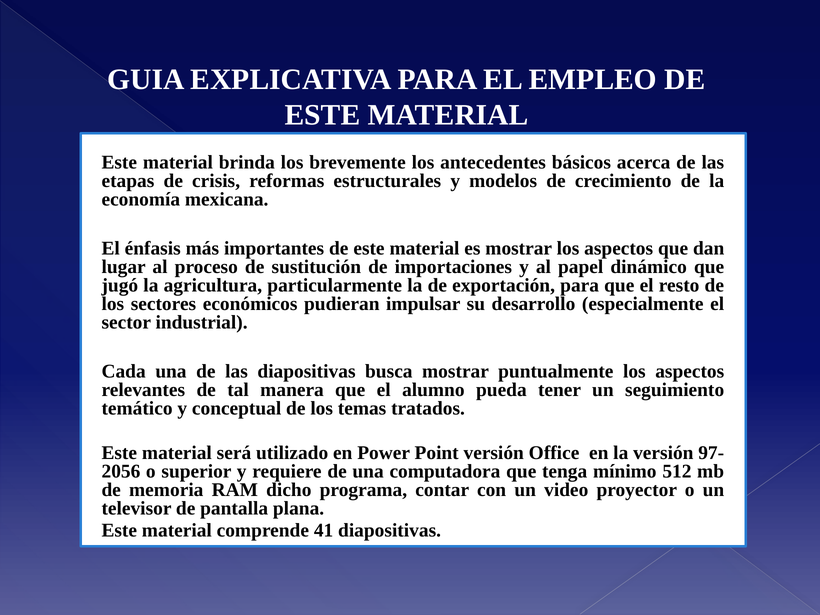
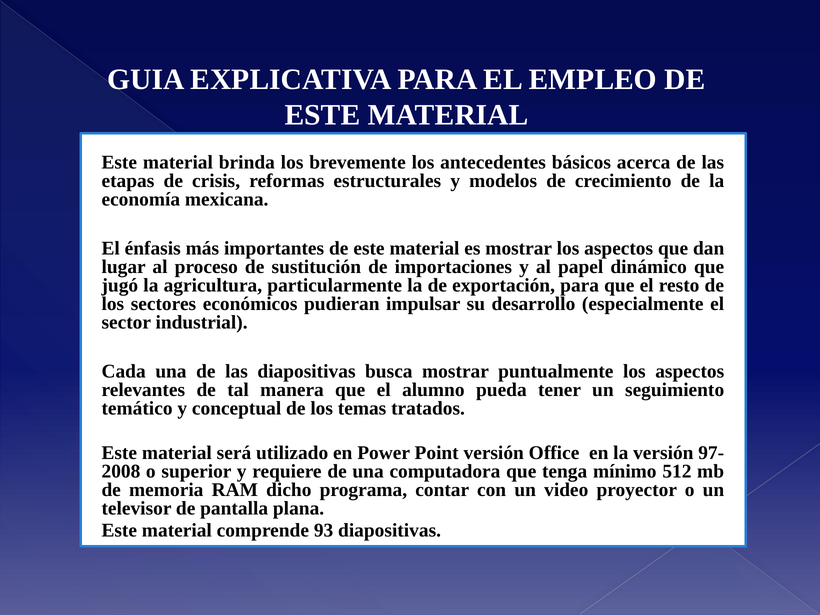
2056: 2056 -> 2008 (121, 471)
41: 41 -> 93 (324, 530)
